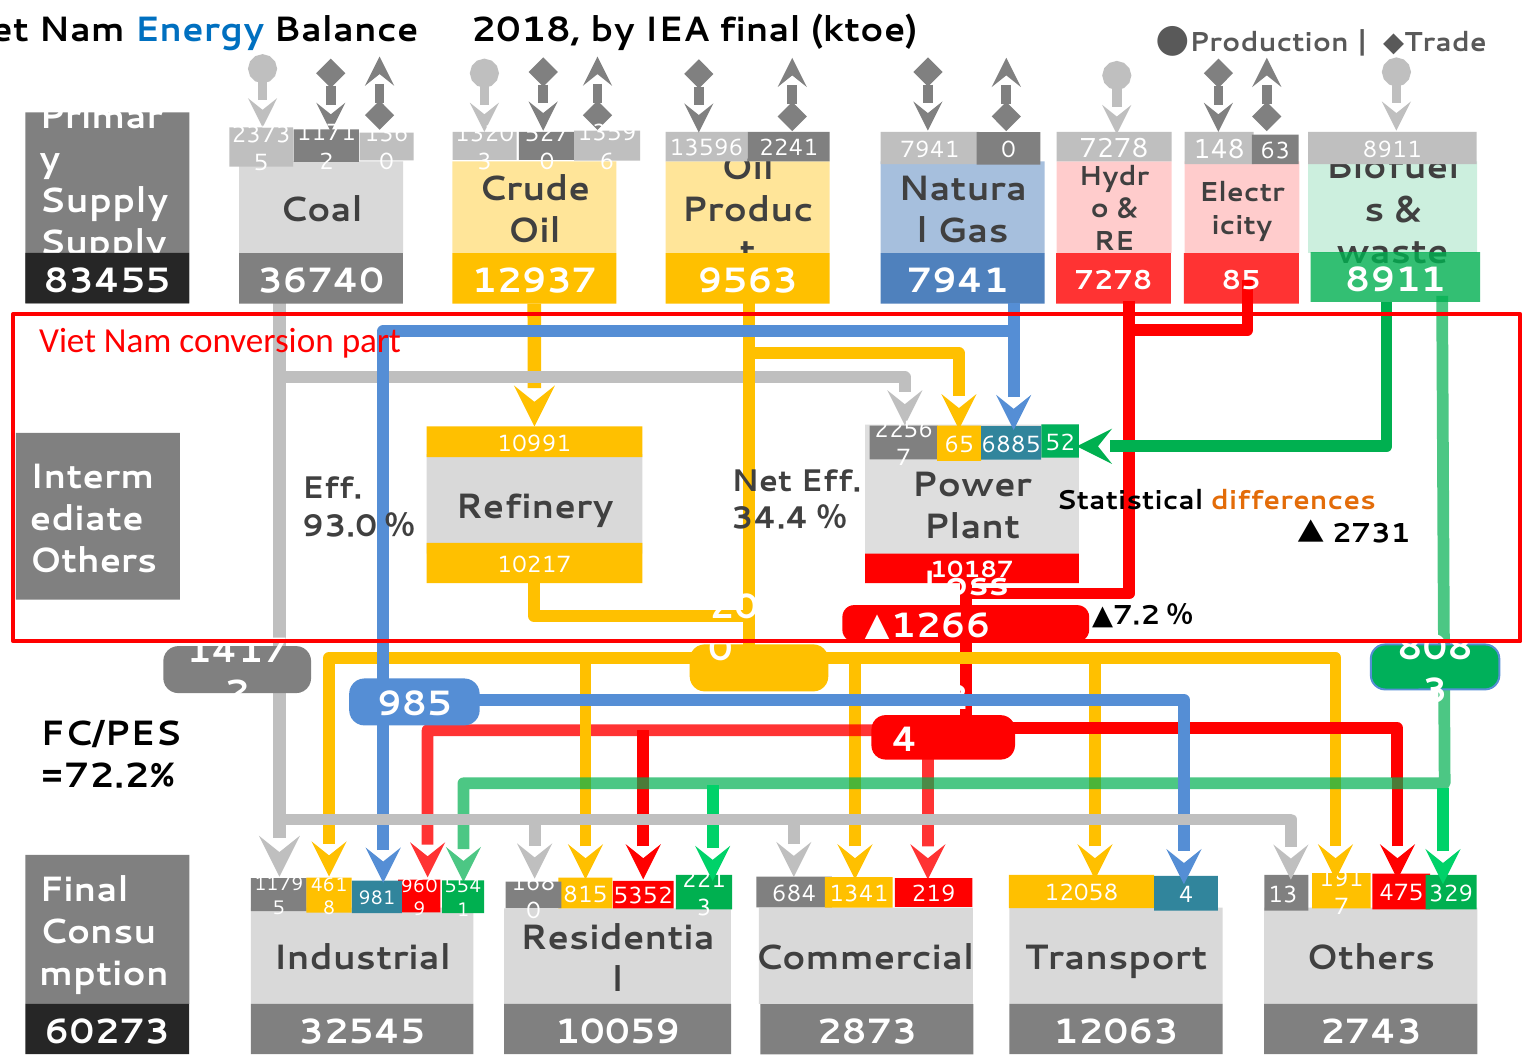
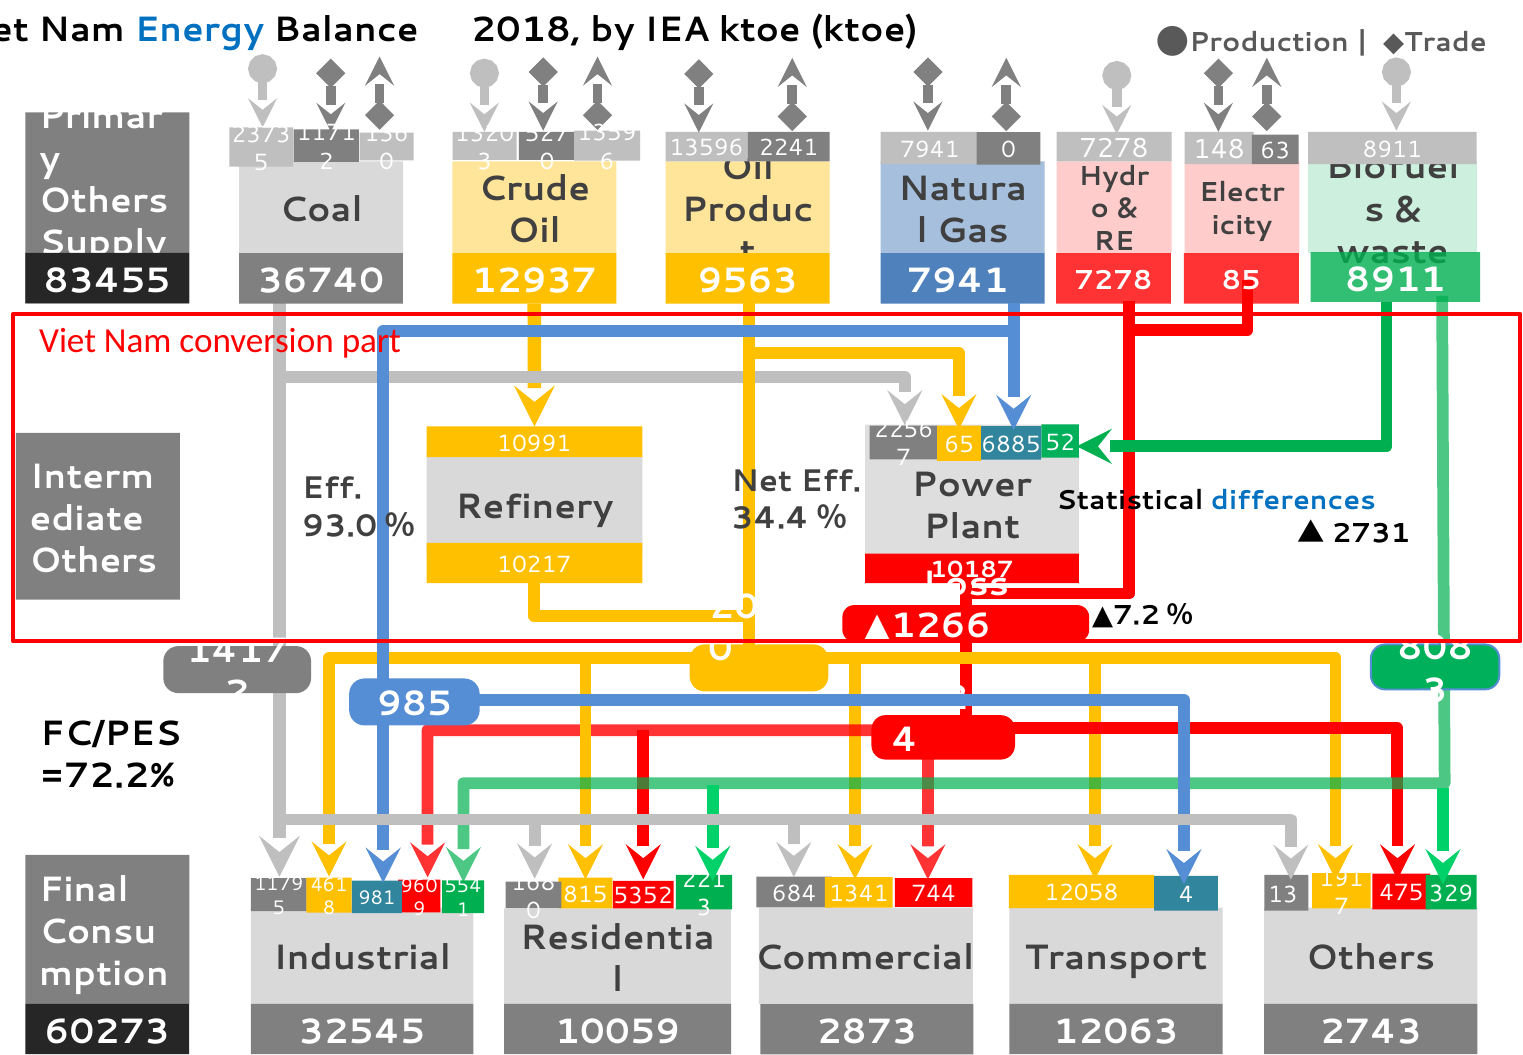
IEA final: final -> ktoe (760, 30)
Supply: Supply -> Others (104, 201)
differences colour: orange -> blue (1293, 500)
219: 219 -> 744 (933, 893)
